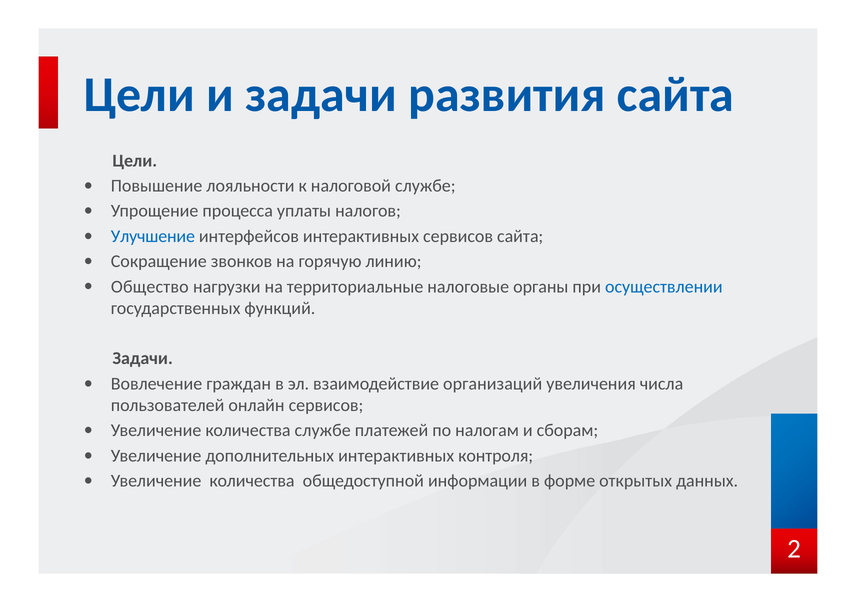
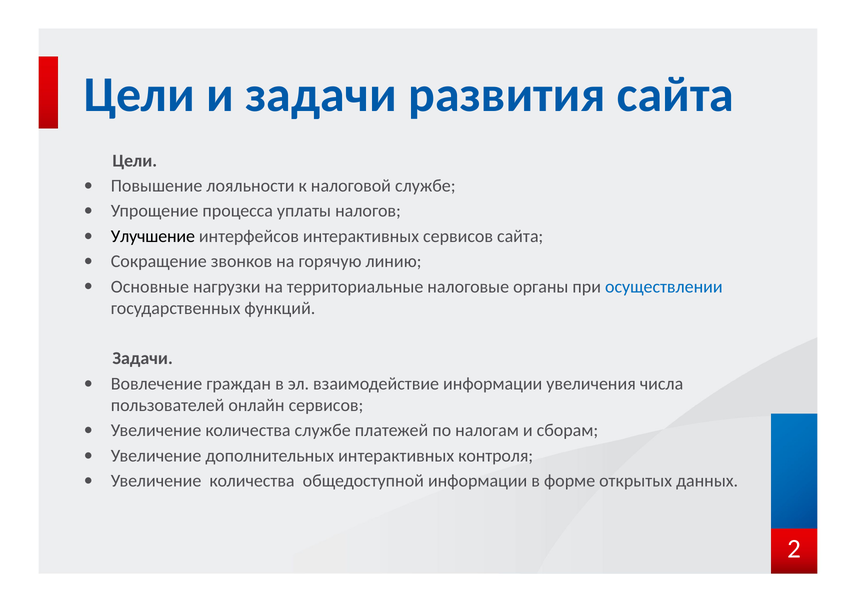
Улучшение colour: blue -> black (153, 236)
Общество: Общество -> Основные (150, 286)
взаимодействие организаций: организаций -> информации (493, 384)
